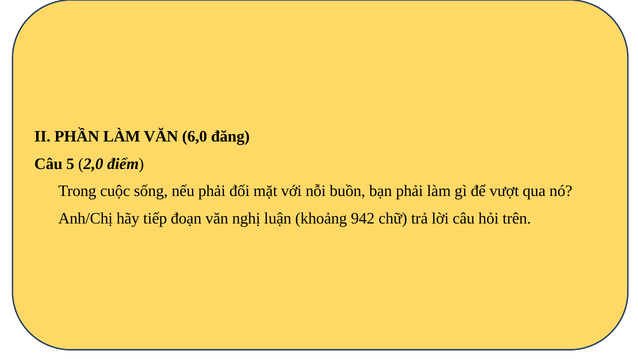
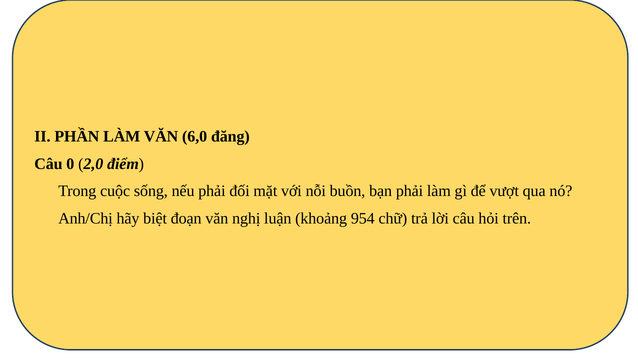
5: 5 -> 0 (70, 164)
tiếp: tiếp -> biệt (155, 218)
942: 942 -> 954 (363, 218)
